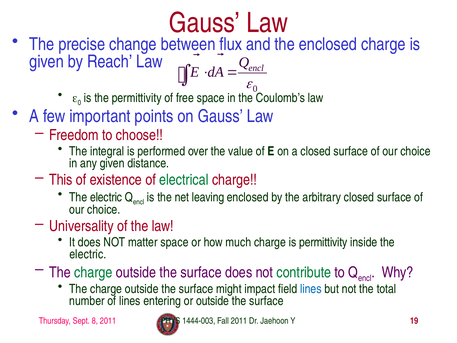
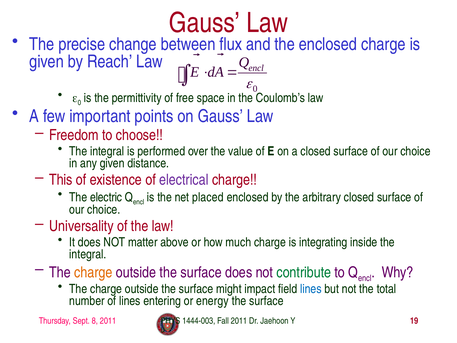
electrical colour: green -> purple (184, 180)
leaving: leaving -> placed (208, 197)
matter space: space -> above (175, 242)
is permittivity: permittivity -> integrating (323, 242)
electric: electric -> integral (88, 254)
charge colour: green -> orange (93, 272)
or outside: outside -> energy (212, 301)
